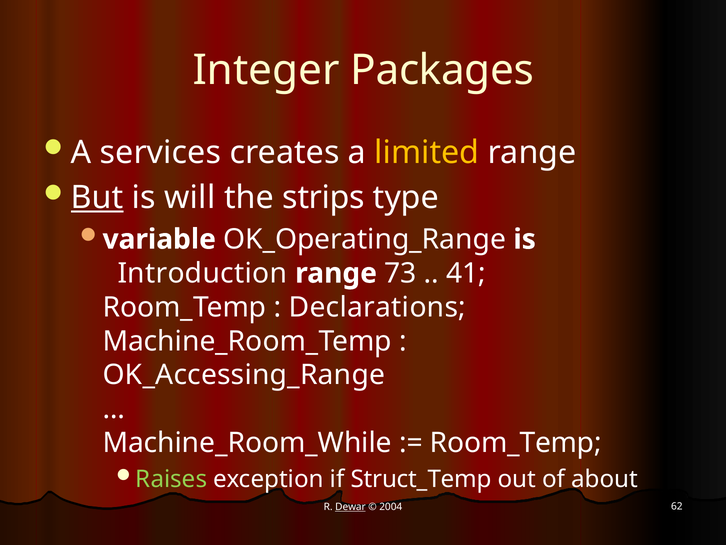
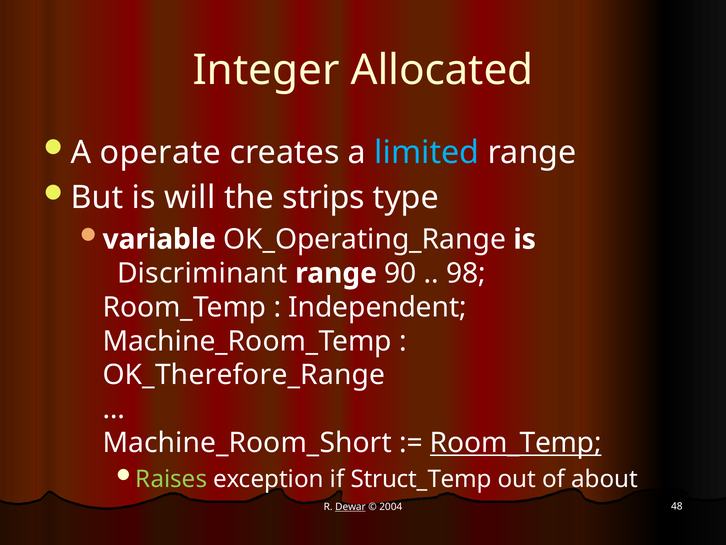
Packages: Packages -> Allocated (442, 70)
services: services -> operate (160, 152)
limited colour: yellow -> light blue (427, 152)
But underline: present -> none (97, 197)
Introduction: Introduction -> Discriminant (202, 273)
73: 73 -> 90 (400, 273)
41: 41 -> 98 (466, 273)
Declarations: Declarations -> Independent (378, 307)
OK_Accessing_Range: OK_Accessing_Range -> OK_Therefore_Range (244, 375)
Machine_Room_While: Machine_Room_While -> Machine_Room_Short (247, 443)
Room_Temp underline: none -> present (516, 443)
62: 62 -> 48 (677, 506)
